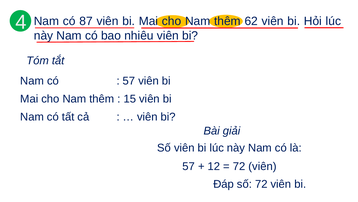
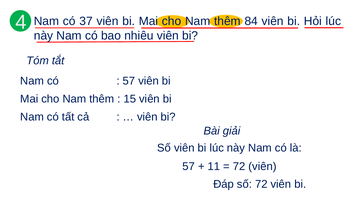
87: 87 -> 37 (86, 21)
62: 62 -> 84 (251, 21)
12: 12 -> 11 (214, 166)
